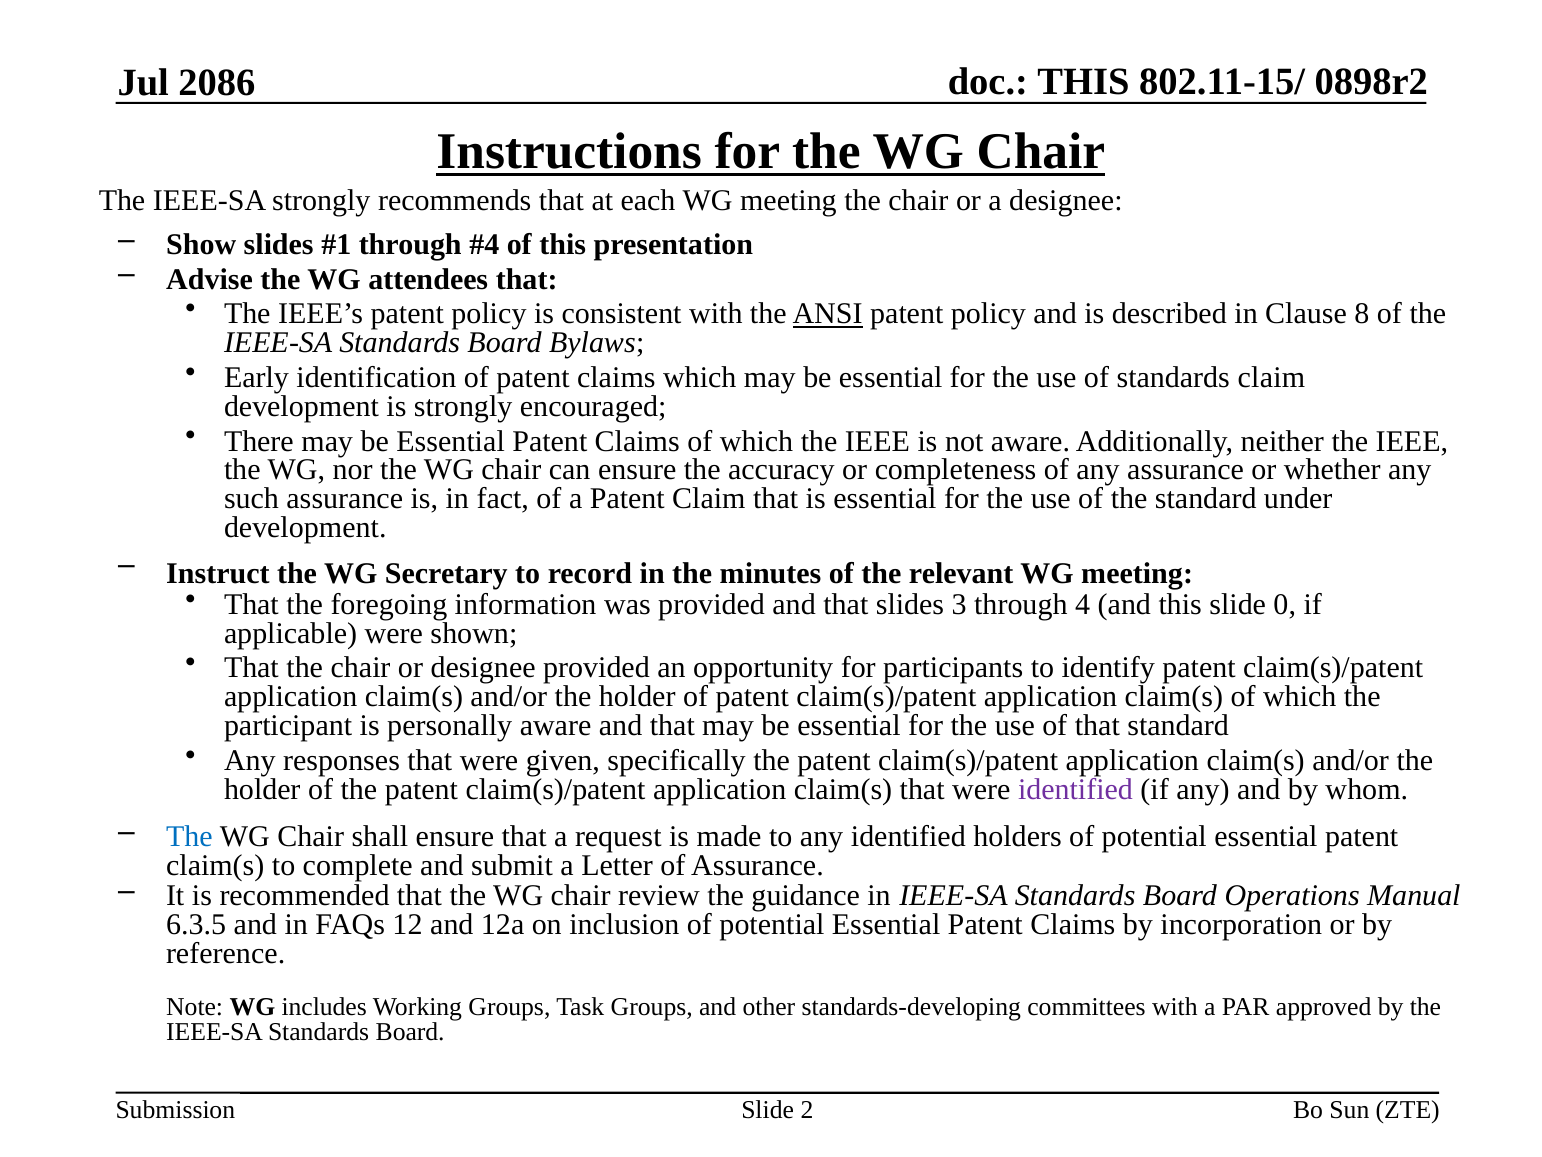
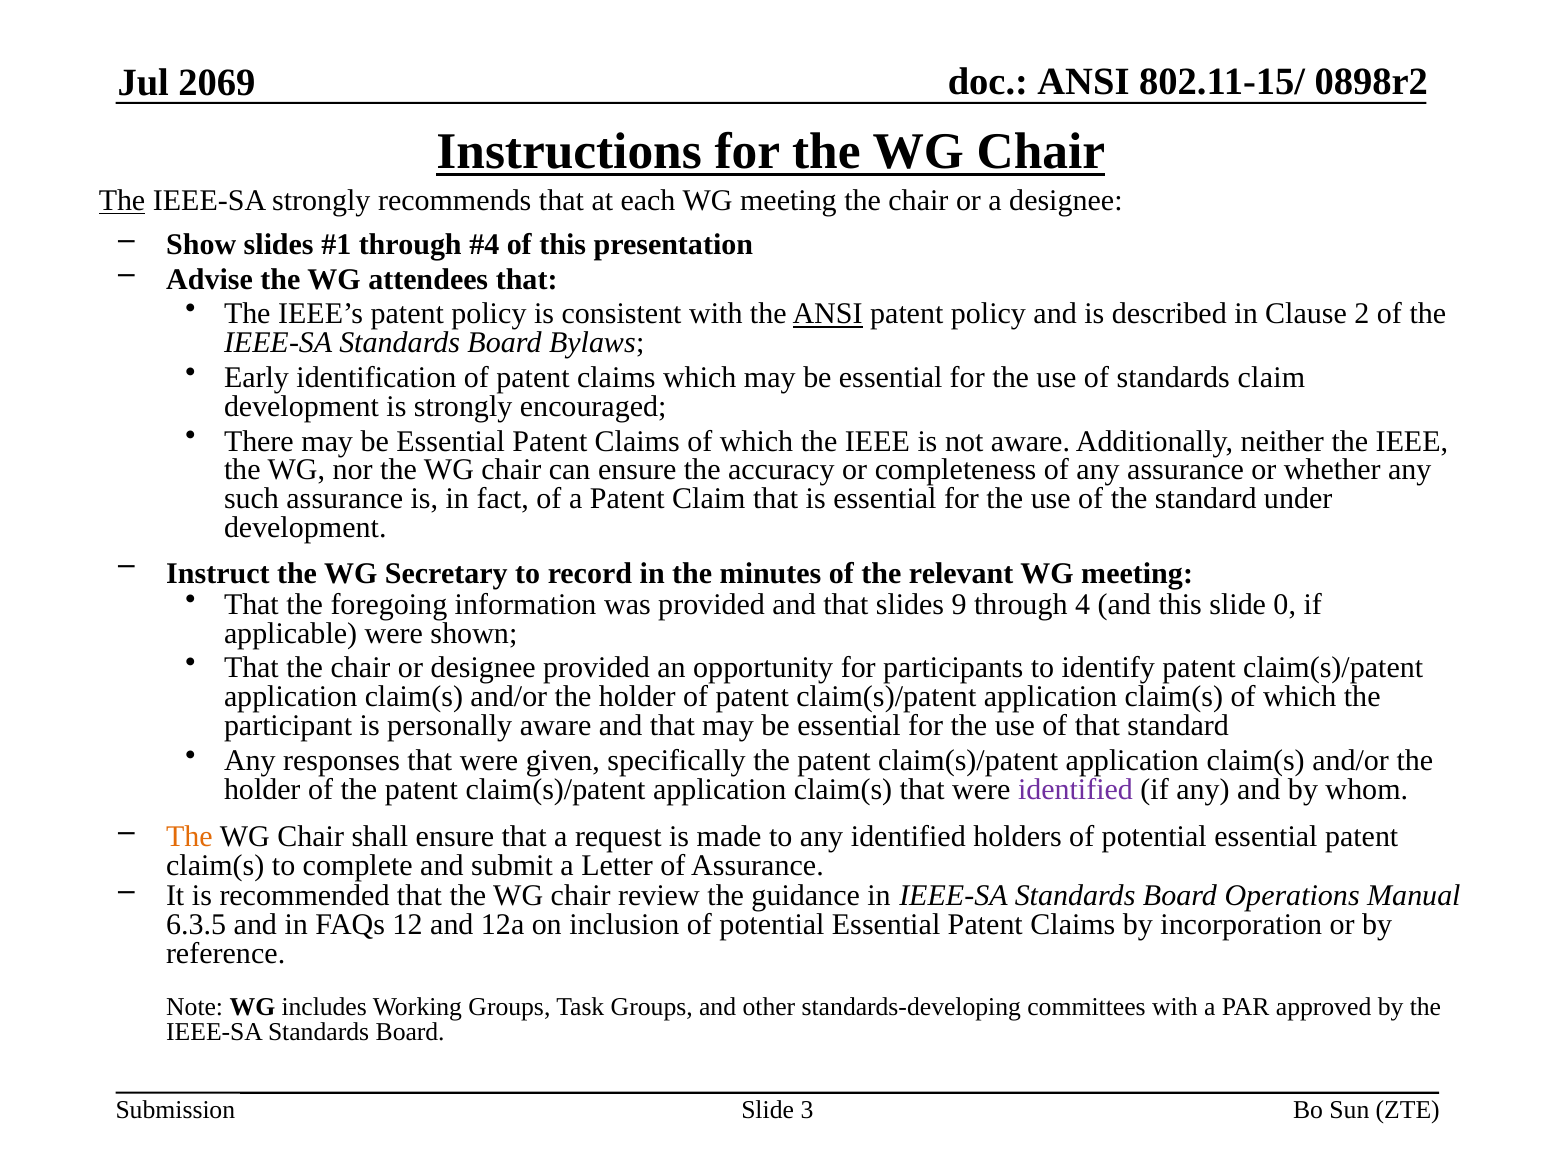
THIS: THIS -> ANSI (1083, 82)
2086: 2086 -> 2069 (217, 82)
The underline: none -> present (122, 201)
8: 8 -> 2 (1362, 314)
3: 3 -> 9 (959, 604)
The colour: blue -> orange (189, 836)
2: 2 -> 3 (807, 1109)
